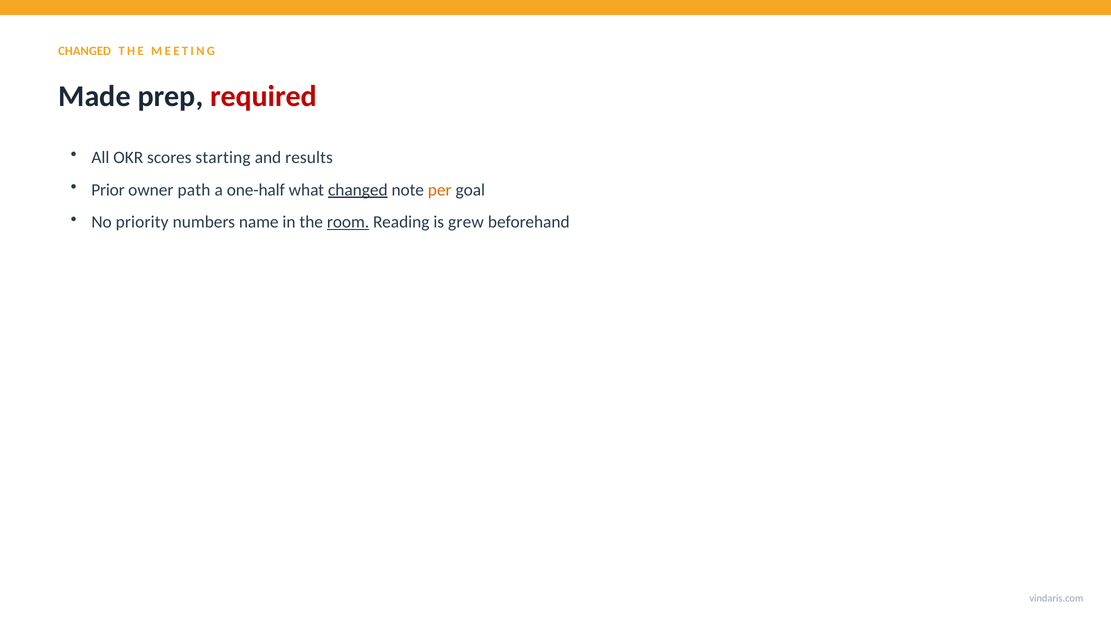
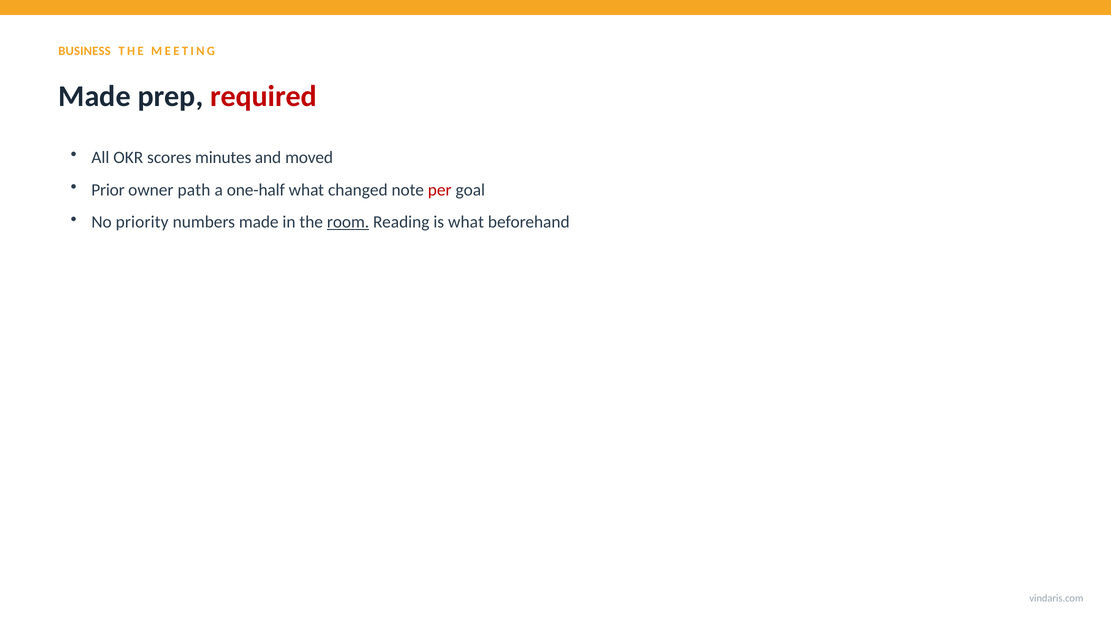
CHANGED: CHANGED -> BUSINESS (84, 51)
starting: starting -> minutes (223, 157)
results: results -> moved (309, 157)
changed underline: present -> none (358, 190)
per colour: orange -> red (440, 190)
numbers name: name -> made (259, 222)
is grew: grew -> what (466, 222)
